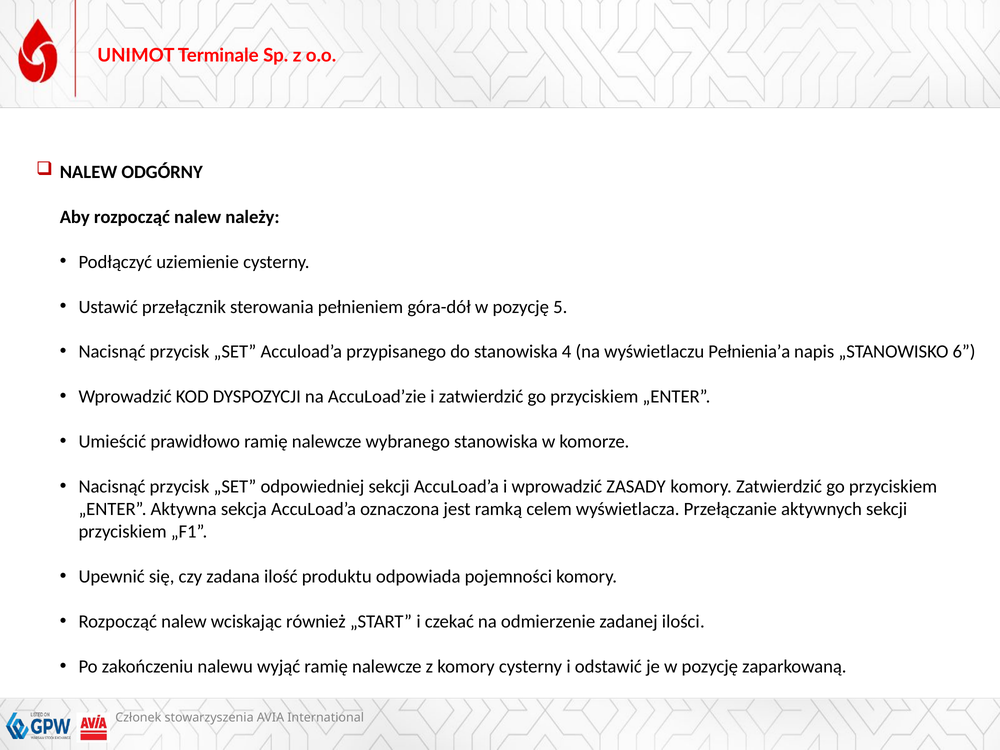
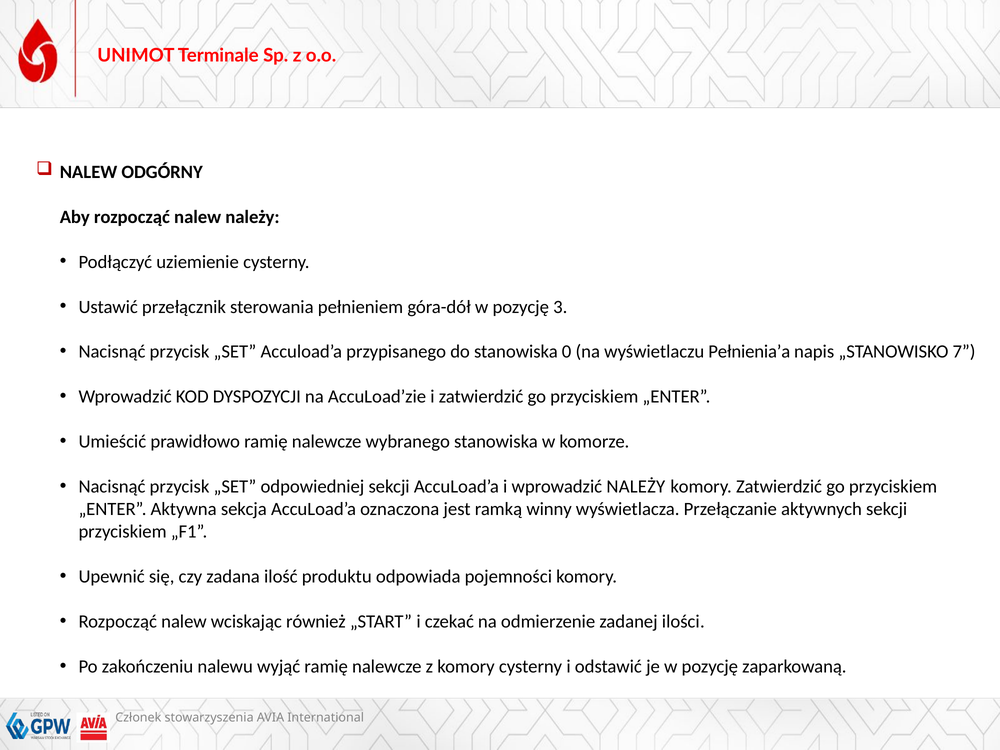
5: 5 -> 3 (560, 307)
4: 4 -> 0 (567, 352)
6: 6 -> 7 (964, 352)
wprowadzić ZASADY: ZASADY -> NALEŻY (636, 487)
celem: celem -> winny (549, 509)
